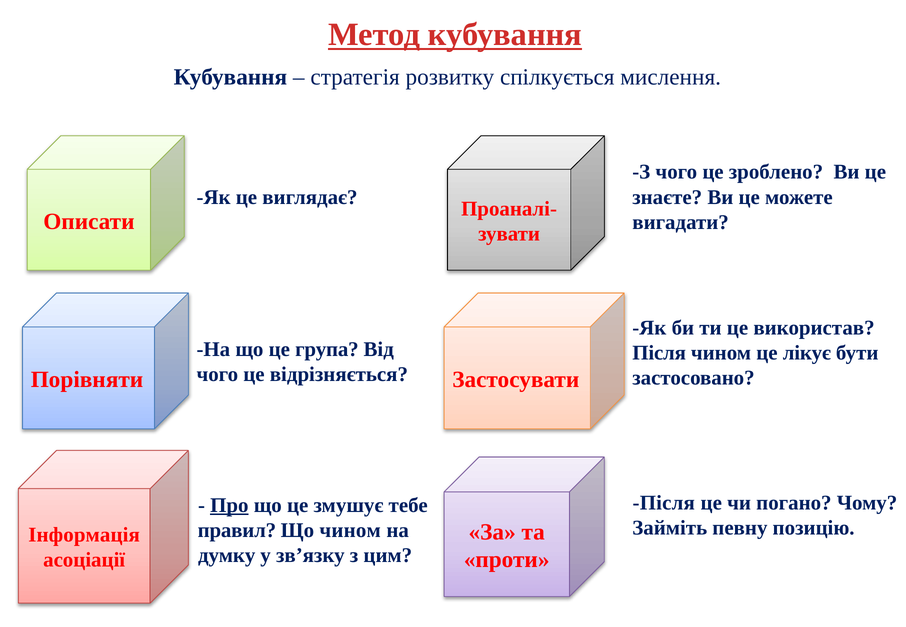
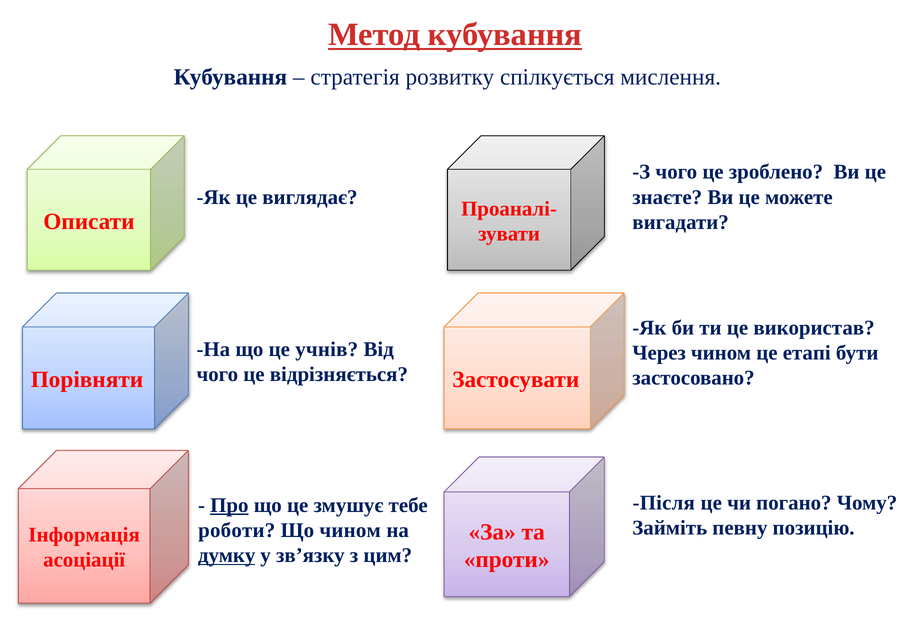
група: група -> учнів (327, 350)
Після: Після -> Через (659, 353)
лікує: лікує -> етапі (807, 353)
правил: правил -> роботи (237, 531)
думку underline: none -> present (227, 556)
